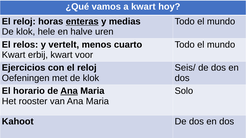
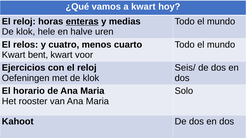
vertelt: vertelt -> cuatro (64, 45)
erbij: erbij -> bent (38, 55)
Ana underline: present -> none (69, 91)
